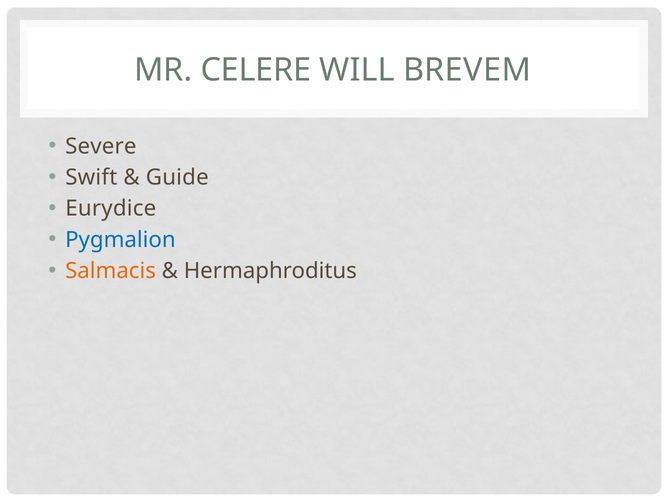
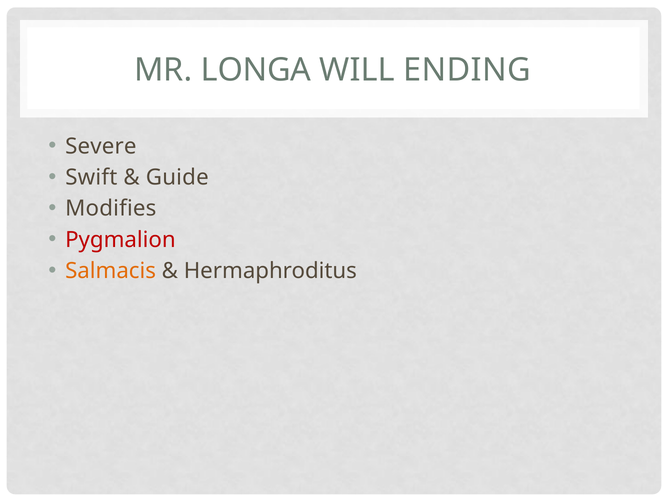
CELERE: CELERE -> LONGA (256, 70)
BREVEM: BREVEM -> ENDING (467, 70)
Eurydice: Eurydice -> Modifies (111, 209)
Pygmalion colour: blue -> red (120, 240)
